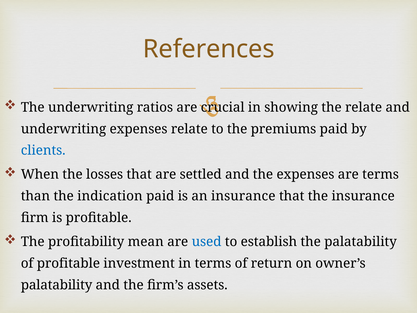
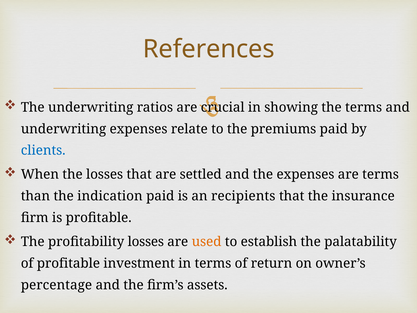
the relate: relate -> terms (364, 107)
an insurance: insurance -> recipients (243, 196)
profitability mean: mean -> losses (146, 242)
used colour: blue -> orange (207, 242)
palatability: palatability -> percentage (56, 285)
